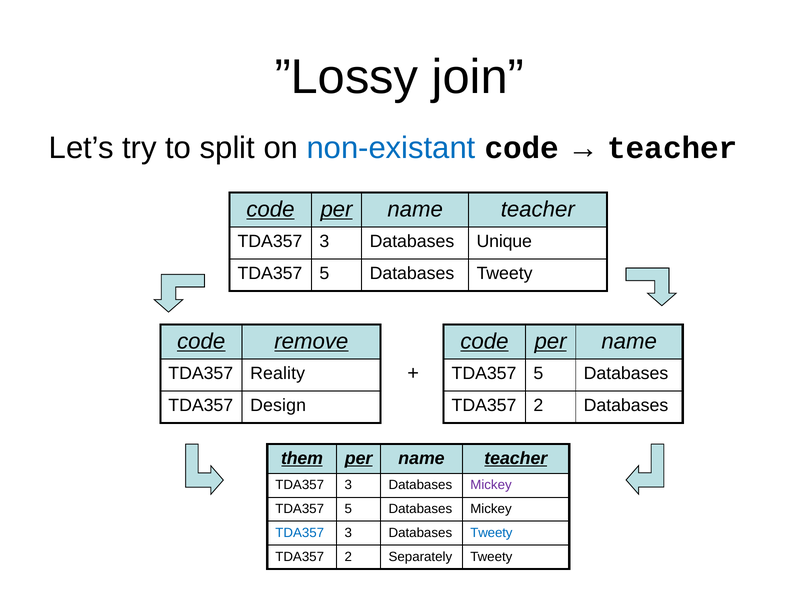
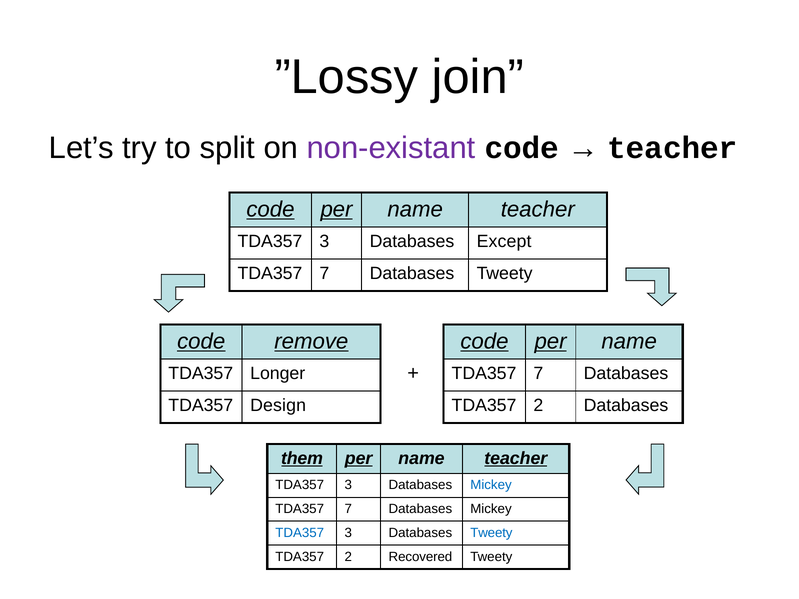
non-existant colour: blue -> purple (391, 148)
Unique: Unique -> Except (504, 241)
5: 5 -> 7 (324, 273)
Reality: Reality -> Longer (278, 373)
5: 5 -> 7 (538, 373)
Mickey colour: purple -> blue (491, 485)
5: 5 -> 7 (348, 509)
Separately: Separately -> Recovered (420, 557)
